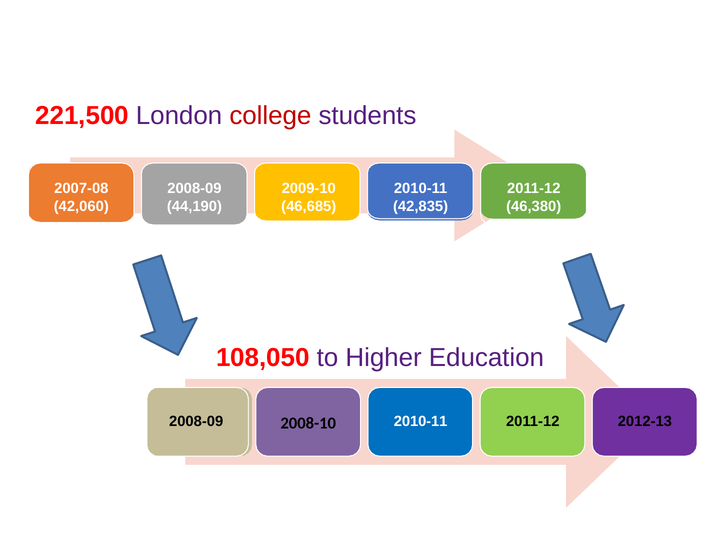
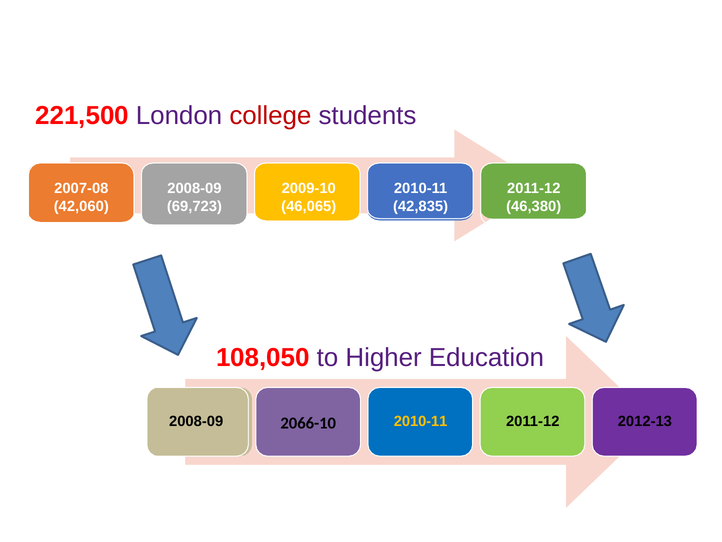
44,190: 44,190 -> 69,723 (194, 206)
46,685: 46,685 -> 46,065 (309, 206)
2010-11 colour: white -> yellow (421, 421)
2008-10: 2008-10 -> 2066-10 (308, 423)
